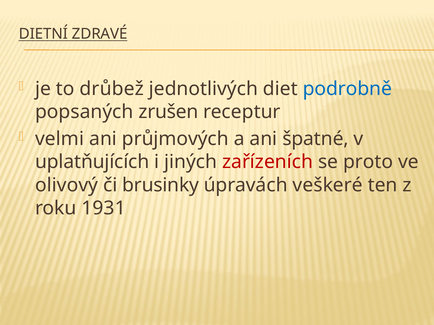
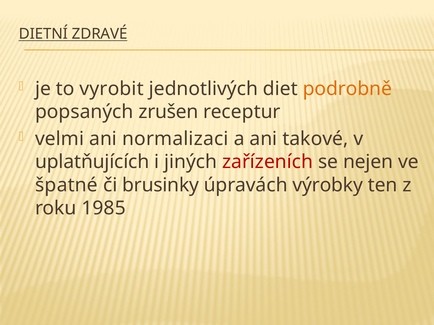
drůbež: drůbež -> vyrobit (112, 89)
podrobně colour: blue -> orange (347, 89)
průjmových: průjmových -> normalizaci (175, 139)
špatné: špatné -> takové (315, 139)
proto: proto -> nejen (368, 162)
olivový: olivový -> špatné (67, 185)
veškeré: veškeré -> výrobky (328, 185)
1931: 1931 -> 1985 (104, 208)
